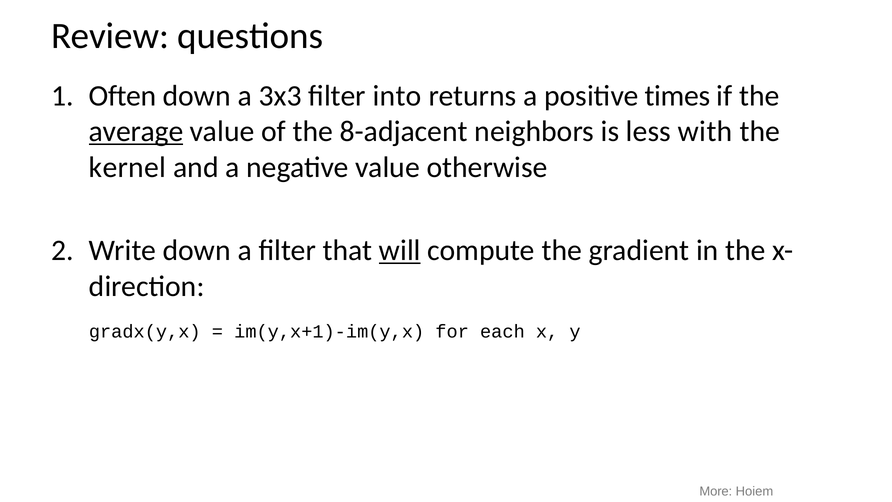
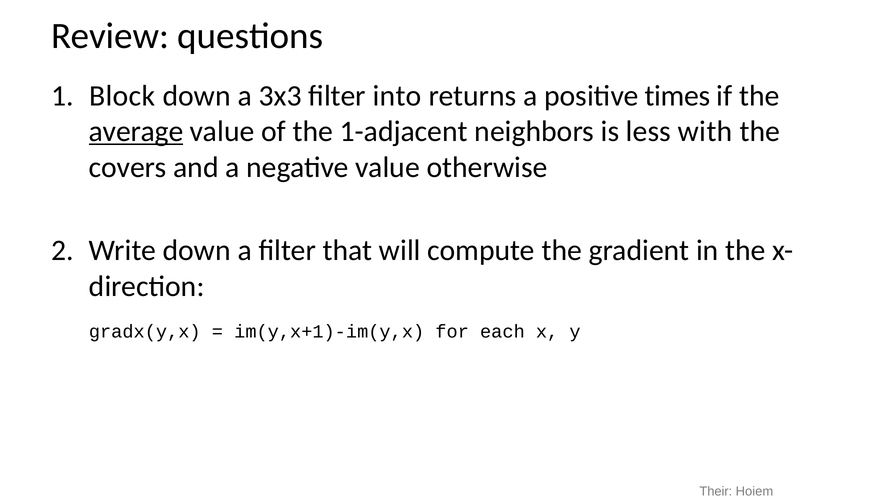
Often: Often -> Block (122, 96)
8-adjacent: 8-adjacent -> 1-adjacent (404, 131)
kernel: kernel -> covers (128, 167)
will underline: present -> none (400, 250)
More: More -> Their (716, 491)
